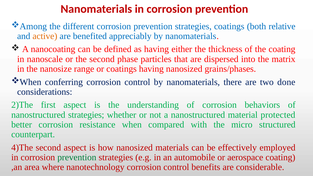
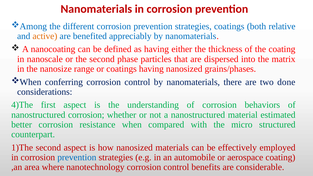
2)The: 2)The -> 4)The (22, 105)
nanostructured strategies: strategies -> corrosion (86, 115)
protected: protected -> estimated (278, 115)
4)The: 4)The -> 1)The (22, 148)
prevention colour: green -> blue (77, 157)
